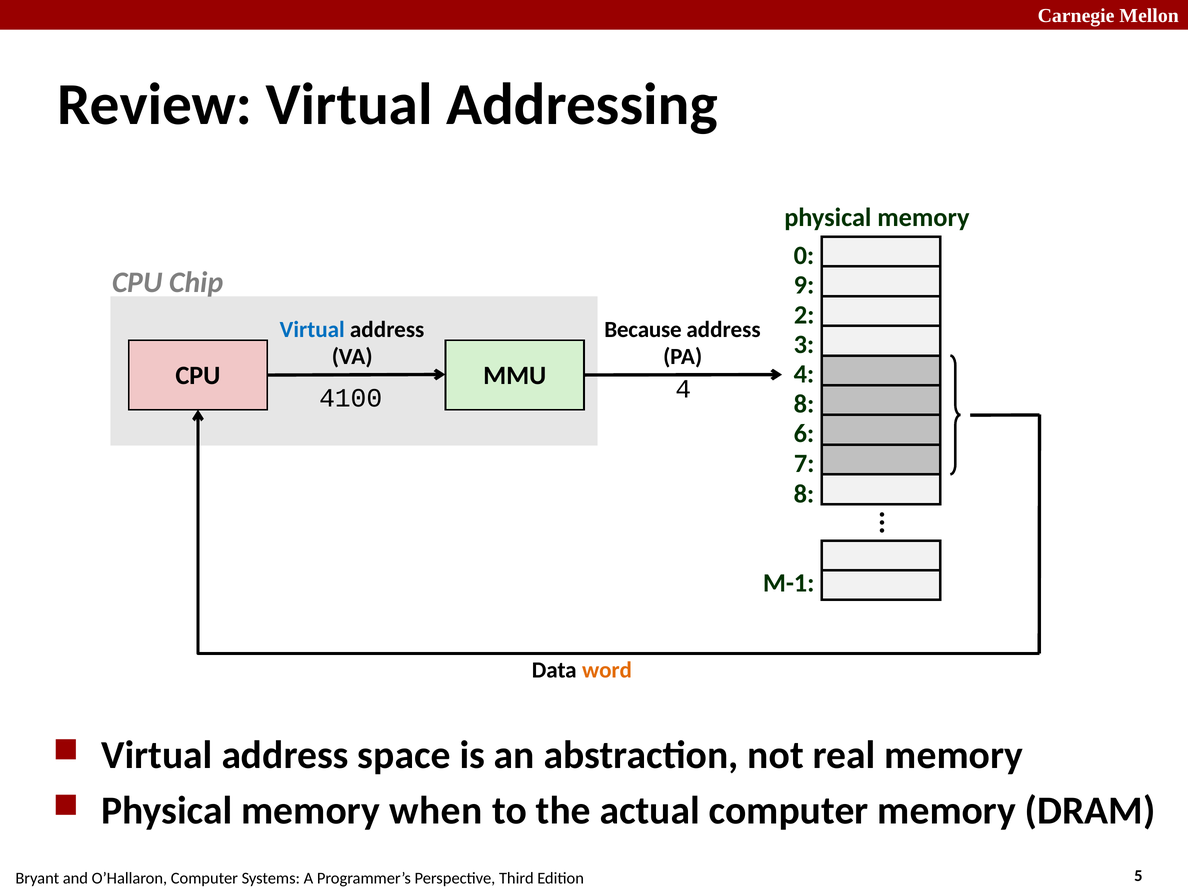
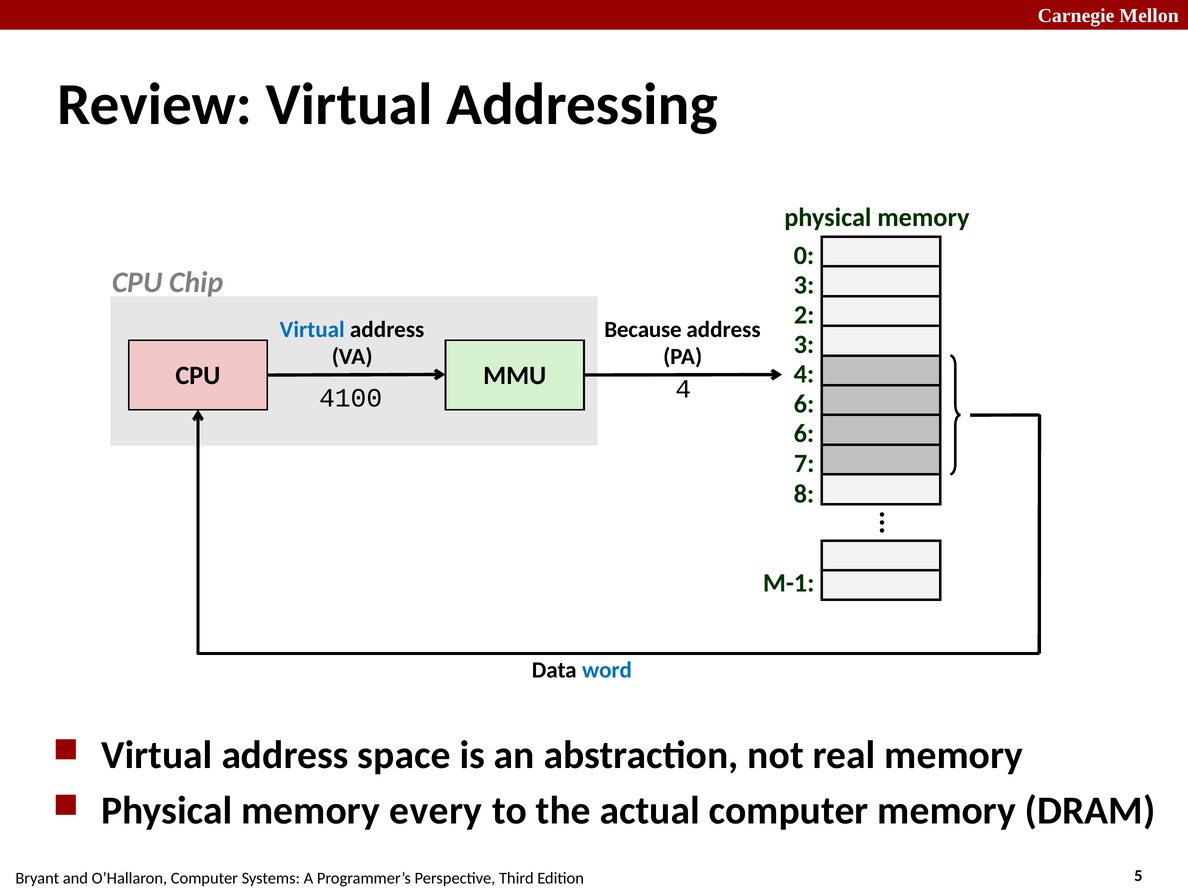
9: 9 -> 3 (804, 285)
8: 8 -> 6 (804, 404)
word colour: orange -> blue (607, 670)
when: when -> every (436, 811)
